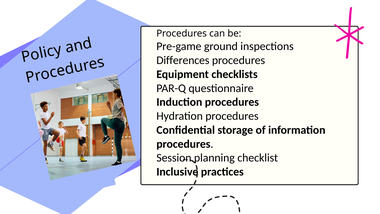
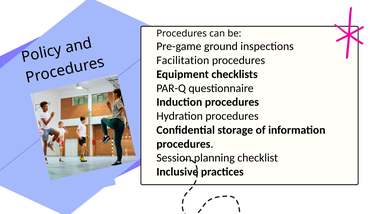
Differences: Differences -> Facilitation (183, 60)
